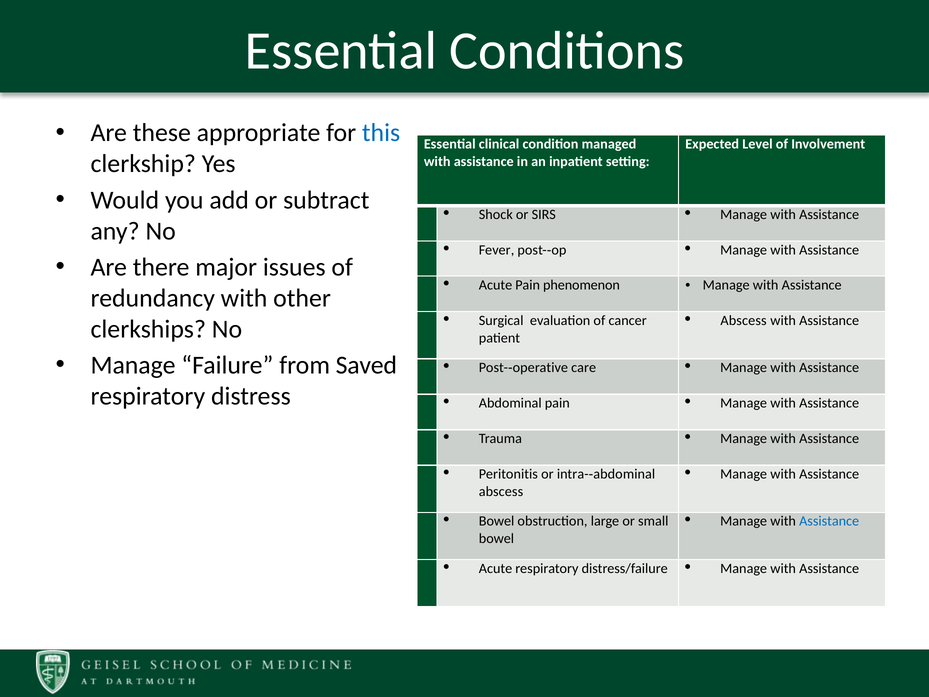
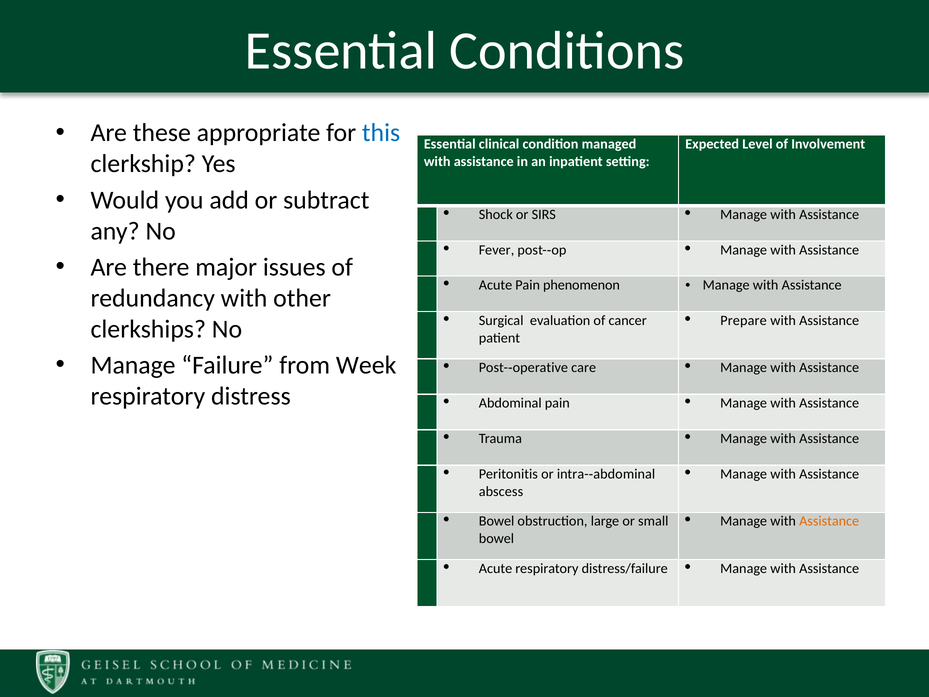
Abscess: Abscess -> Prepare (744, 321)
Saved: Saved -> Week (366, 365)
Assistance colour: blue -> orange (829, 521)
